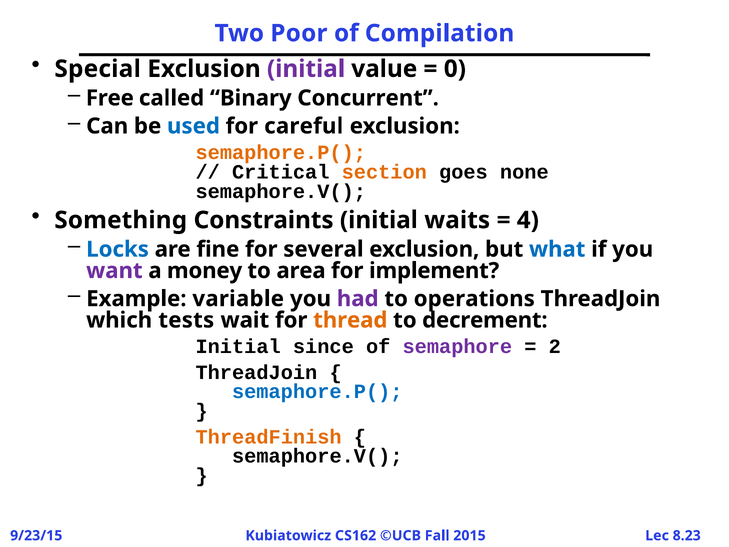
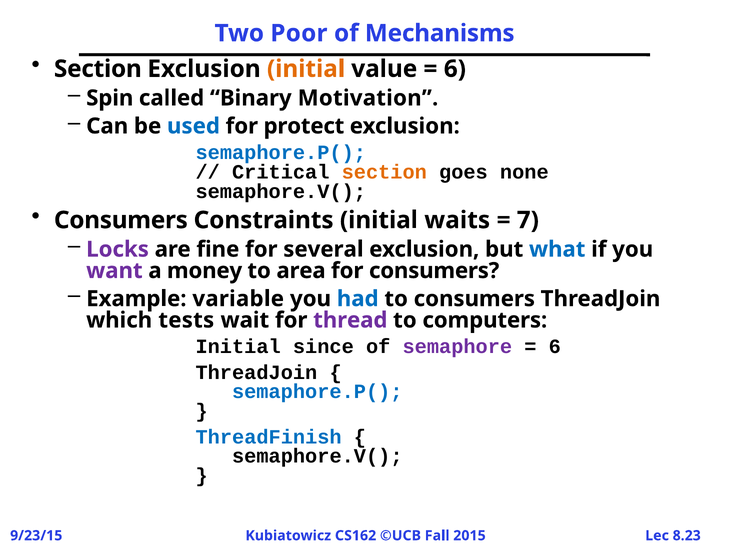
Compilation: Compilation -> Mechanisms (440, 33)
Special: Special -> Section (98, 69)
initial colour: purple -> orange (306, 69)
0: 0 -> 6 (455, 69)
Free: Free -> Spin (110, 98)
Concurrent: Concurrent -> Motivation (368, 98)
careful: careful -> protect (304, 126)
semaphore.P( colour: orange -> blue (281, 153)
Something: Something -> Consumers (121, 220)
4: 4 -> 7 (528, 220)
Locks colour: blue -> purple (118, 249)
for implement: implement -> consumers (434, 271)
had colour: purple -> blue (358, 299)
to operations: operations -> consumers (474, 299)
thread colour: orange -> purple (350, 320)
decrement: decrement -> computers (485, 320)
2: 2 -> 6 (555, 347)
ThreadFinish colour: orange -> blue (269, 437)
